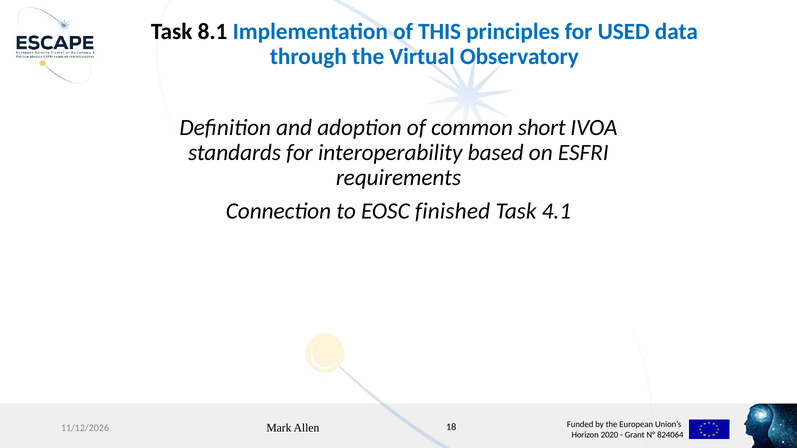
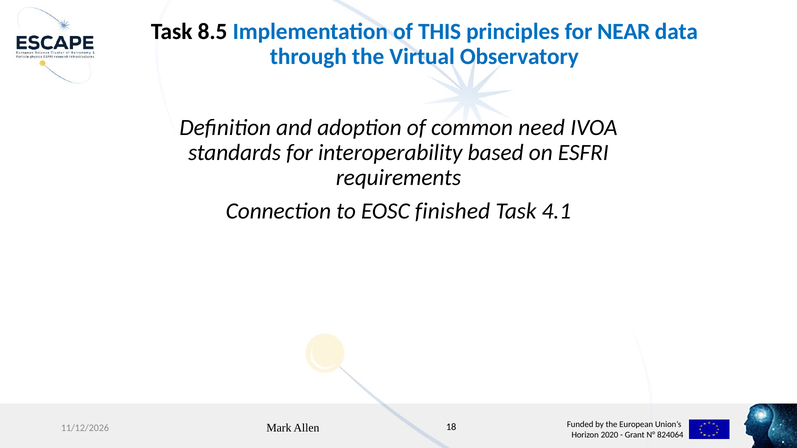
8.1: 8.1 -> 8.5 (213, 32)
USED: USED -> NEAR (624, 32)
short: short -> need (542, 127)
